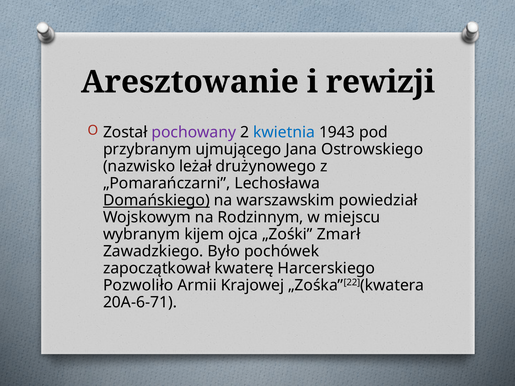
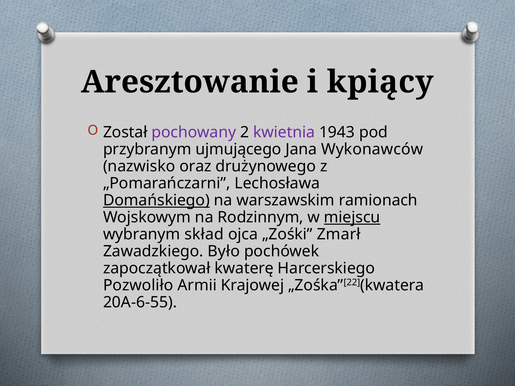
rewizji: rewizji -> kpiący (380, 82)
kwietnia colour: blue -> purple (284, 132)
Ostrowskiego: Ostrowskiego -> Wykonawców (372, 149)
leżał: leżał -> oraz (195, 166)
powiedział: powiedział -> ramionach (378, 200)
miejscu underline: none -> present (352, 217)
kijem: kijem -> skład (204, 234)
20A-6-71: 20A-6-71 -> 20A-6-55 (140, 302)
